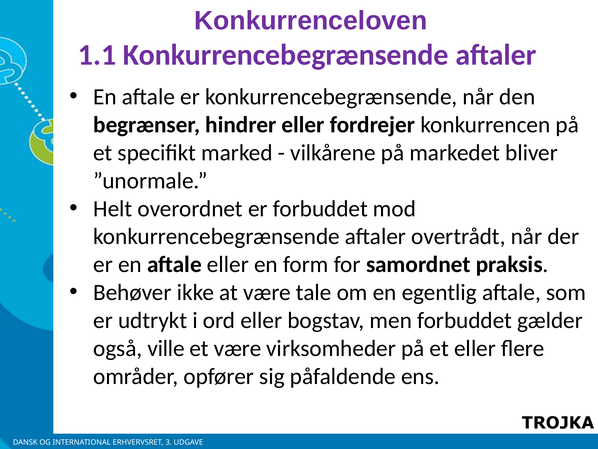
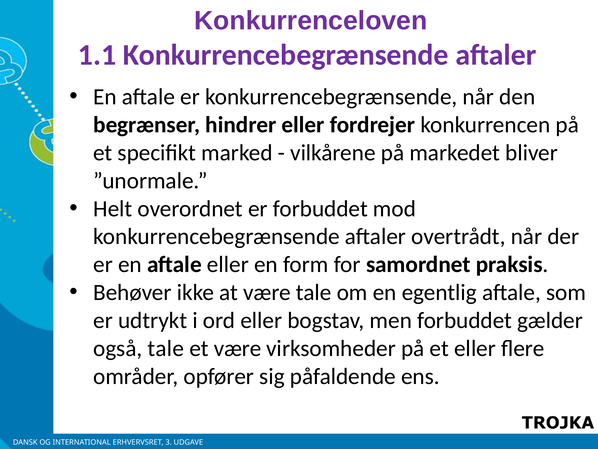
også ville: ville -> tale (166, 348)
